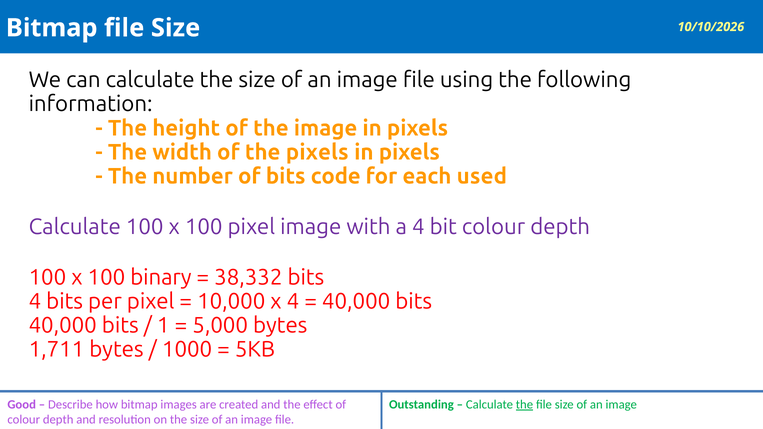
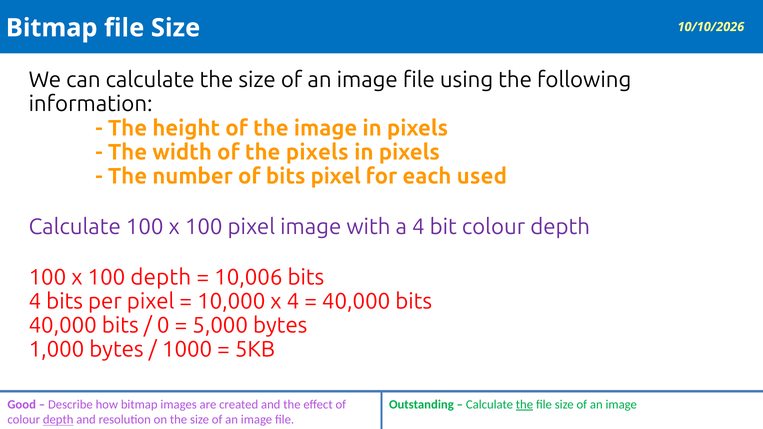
bits code: code -> pixel (336, 176)
100 binary: binary -> depth (161, 278)
38,332: 38,332 -> 10,006 (248, 278)
1: 1 -> 0 (163, 326)
1,711: 1,711 -> 1,000 (56, 350)
depth underline: none -> present (58, 420)
